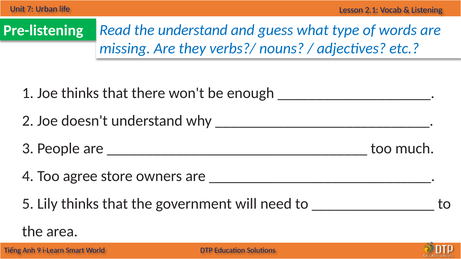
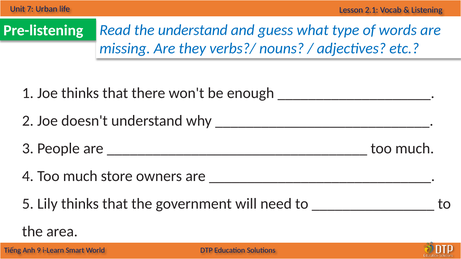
4 Too agree: agree -> much (80, 176)
